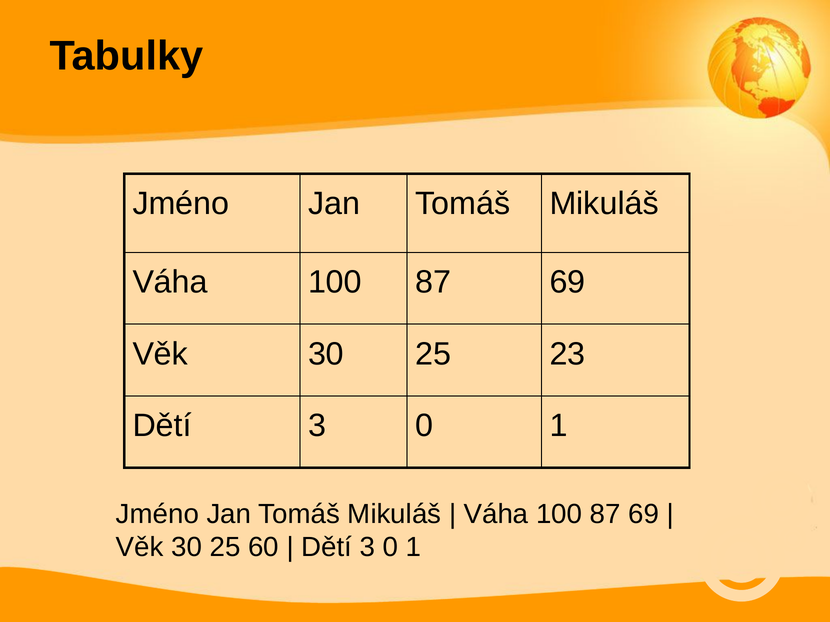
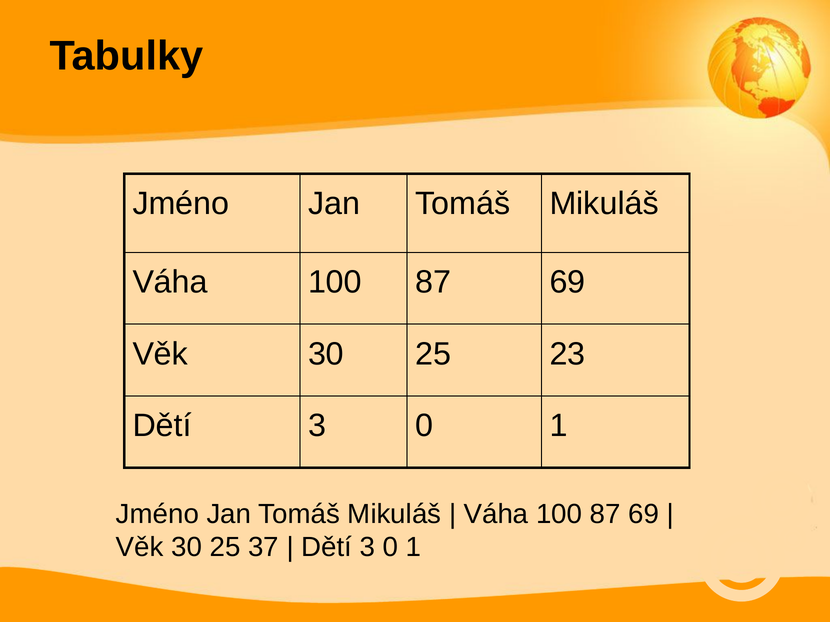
60: 60 -> 37 (264, 548)
